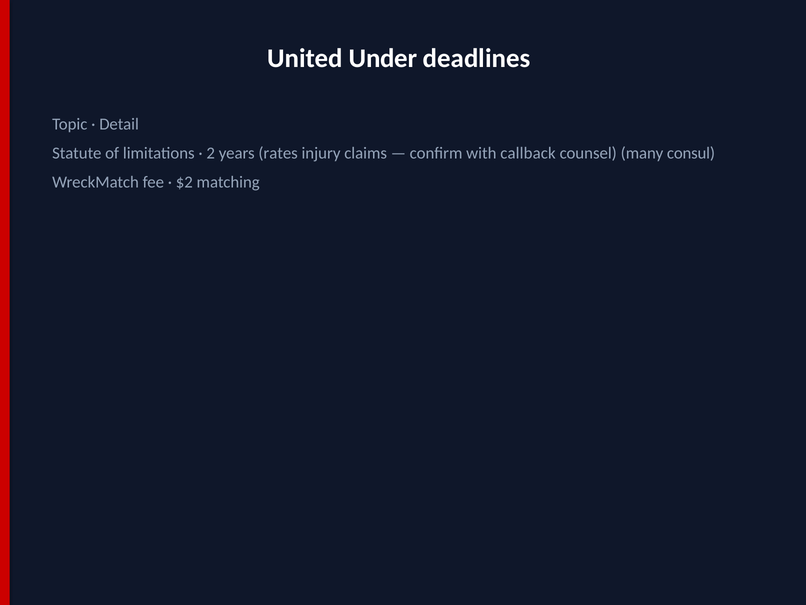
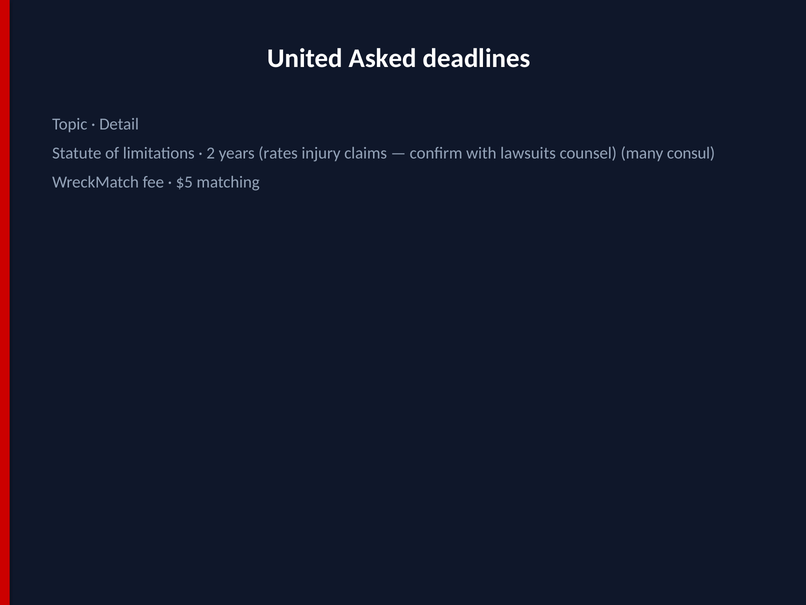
Under: Under -> Asked (383, 58)
callback: callback -> lawsuits (528, 153)
$2: $2 -> $5 (184, 182)
